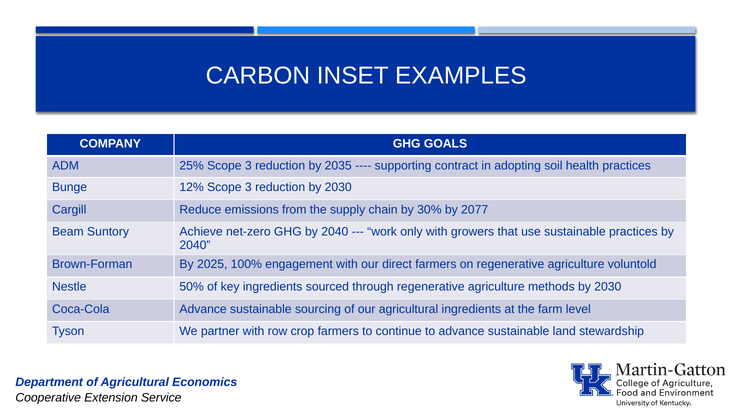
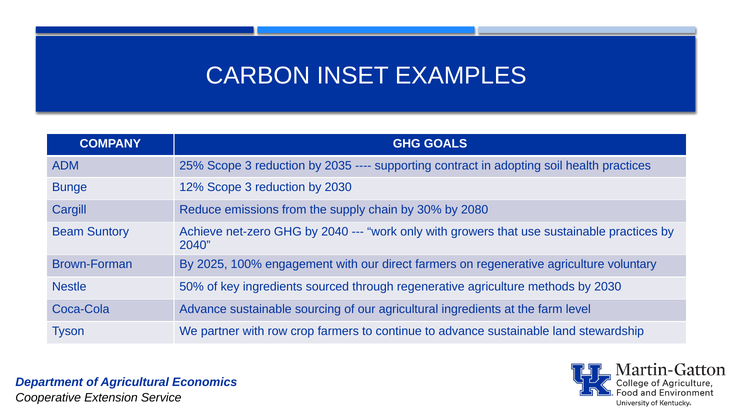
2077: 2077 -> 2080 (475, 209)
voluntold: voluntold -> voluntary (632, 264)
